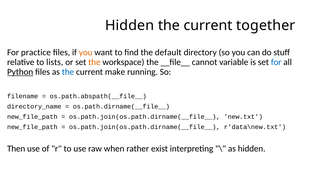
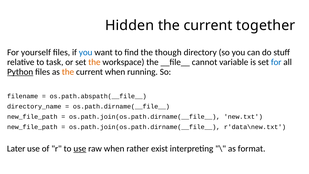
practice: practice -> yourself (36, 52)
you colour: orange -> blue (86, 52)
default: default -> though (168, 52)
lists: lists -> task (55, 62)
the colour: blue -> orange (68, 72)
current make: make -> when (115, 72)
Then: Then -> Later (16, 148)
use underline: none -> present (80, 148)
as hidden: hidden -> format (252, 148)
